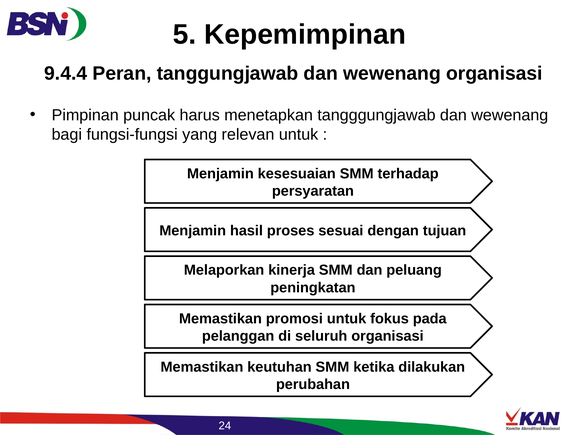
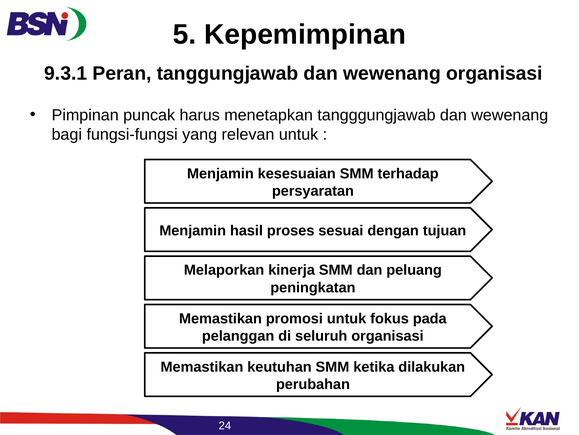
9.4.4: 9.4.4 -> 9.3.1 (66, 73)
